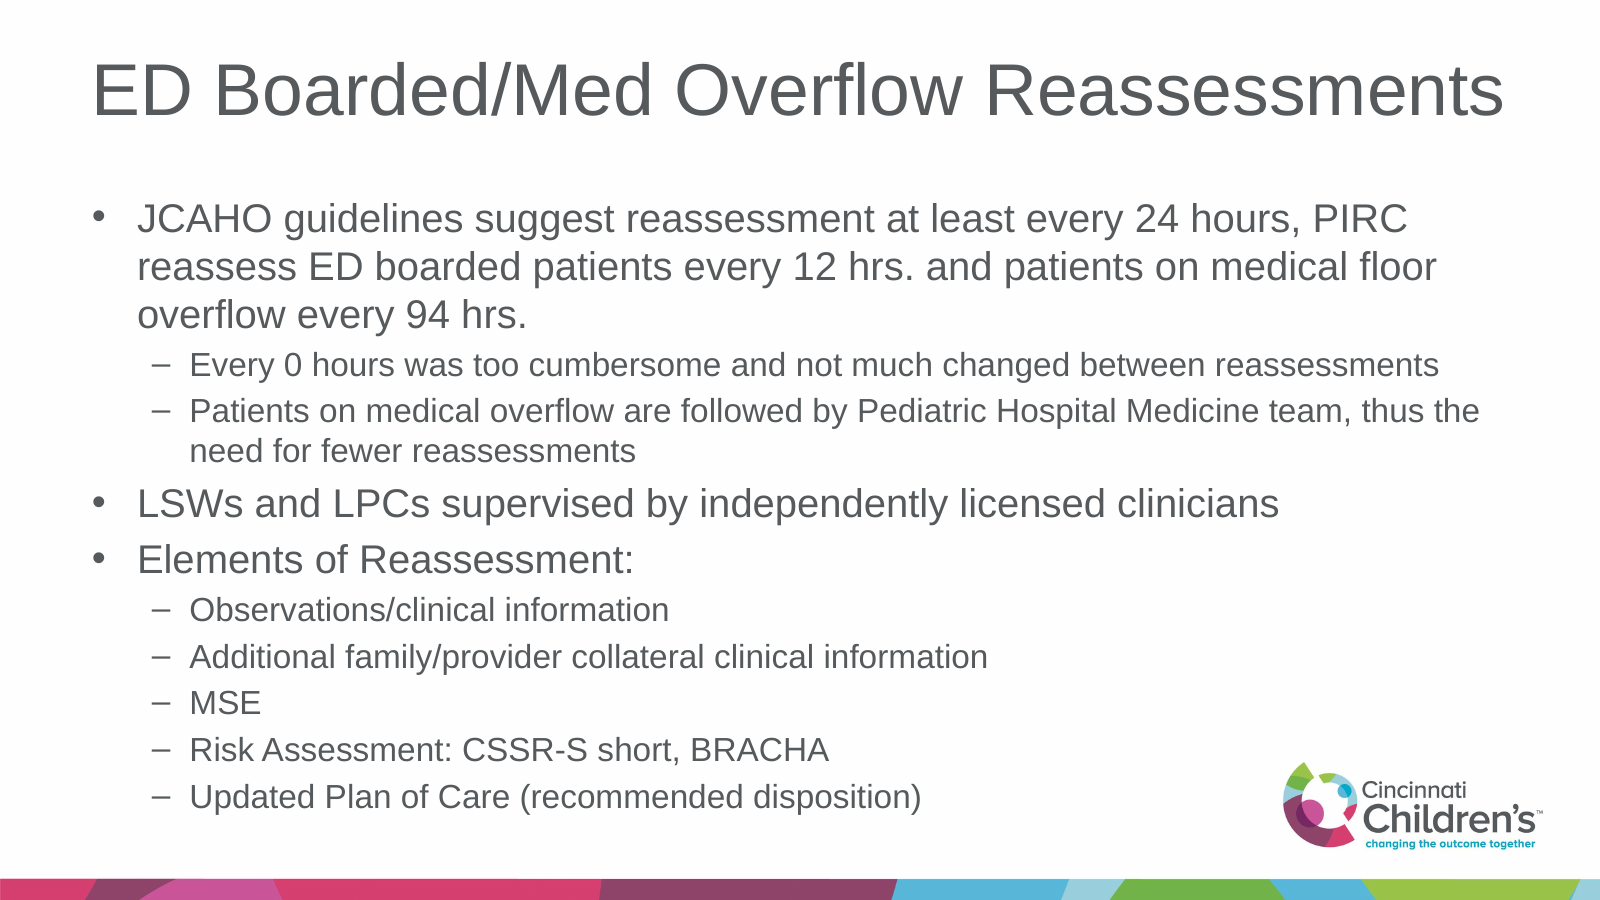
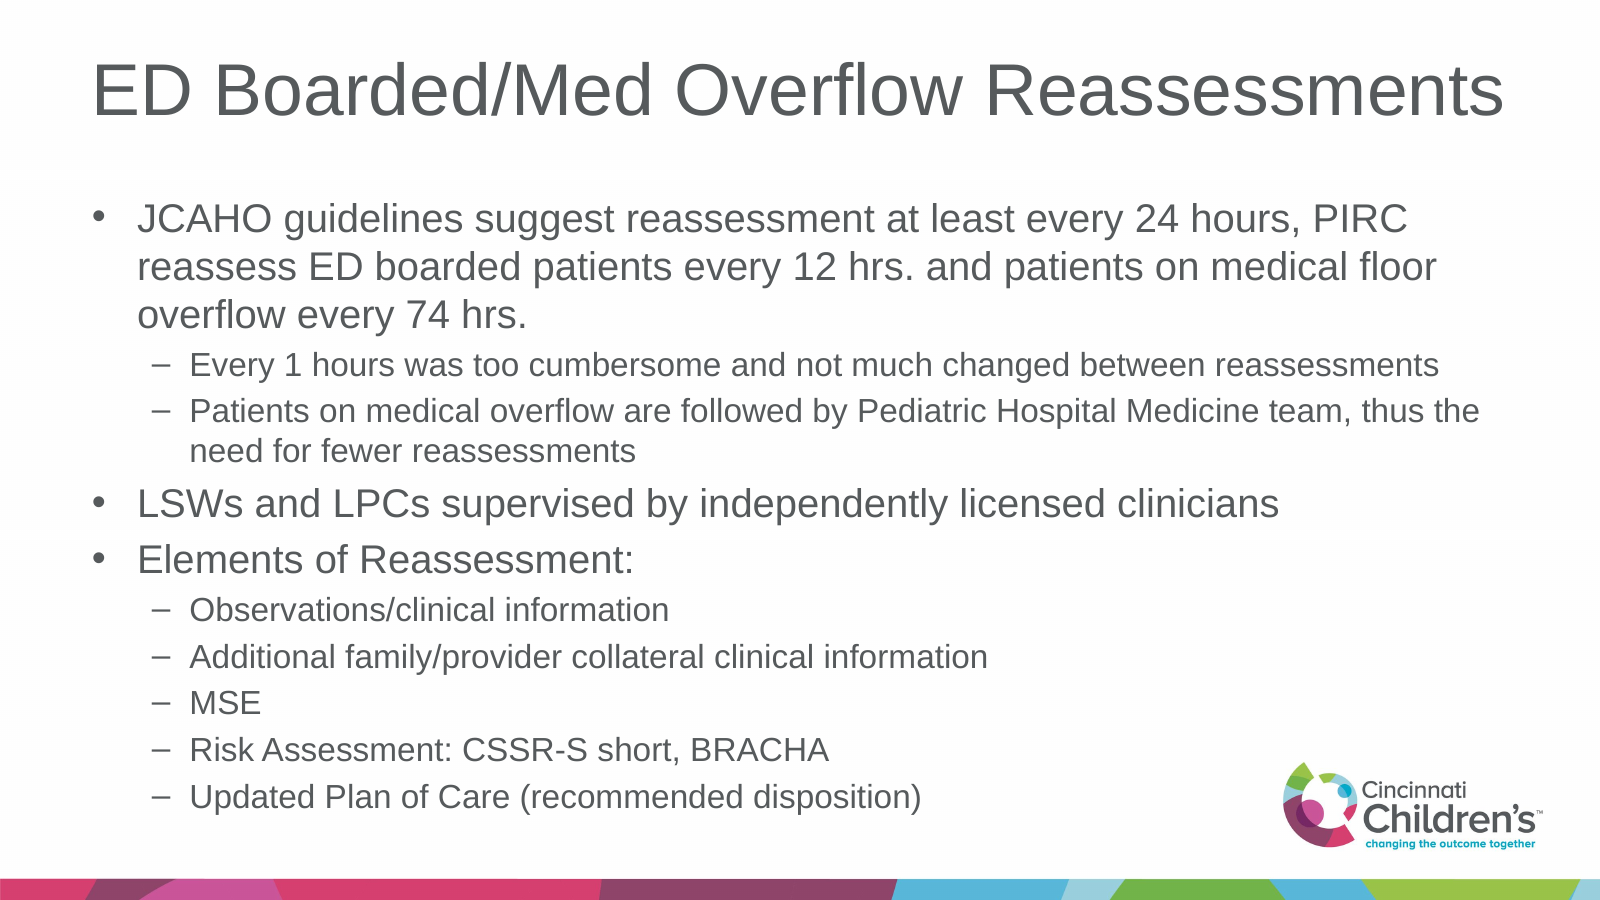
94: 94 -> 74 (428, 315)
0: 0 -> 1 (293, 365)
